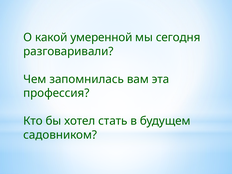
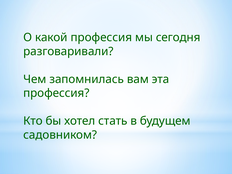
какой умеренной: умеренной -> профессия (101, 37)
